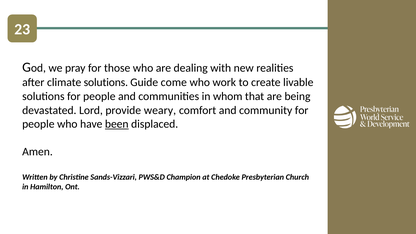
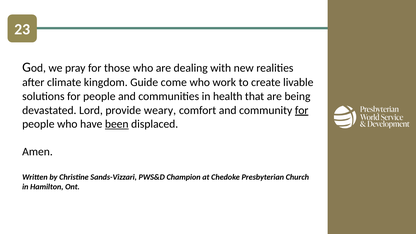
climate solutions: solutions -> kingdom (106, 82)
whom: whom -> health (228, 96)
for underline: none -> present (302, 110)
